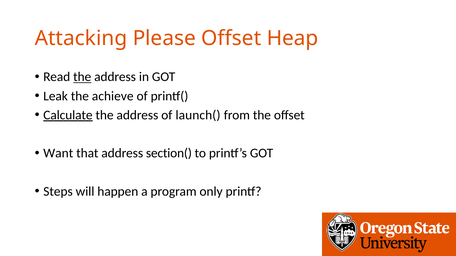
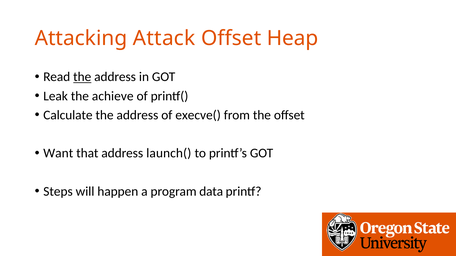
Please: Please -> Attack (164, 38)
Calculate underline: present -> none (68, 115)
launch(: launch( -> execve( (198, 115)
section(: section( -> launch( (169, 154)
only: only -> data (211, 192)
